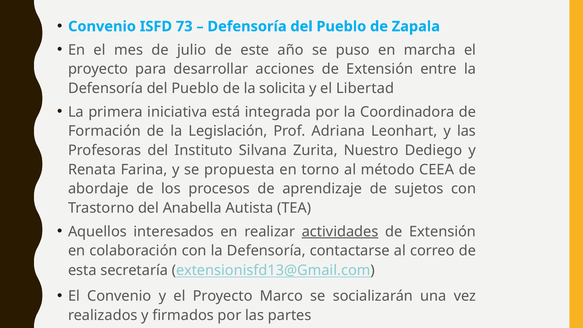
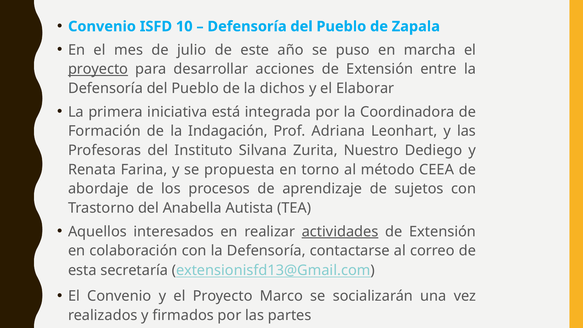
73: 73 -> 10 (184, 26)
proyecto underline: none -> present (98, 69)
solicita: solicita -> dichos (282, 88)
Libertad: Libertad -> Elaborar (365, 88)
Legislación: Legislación -> Indagación (228, 131)
